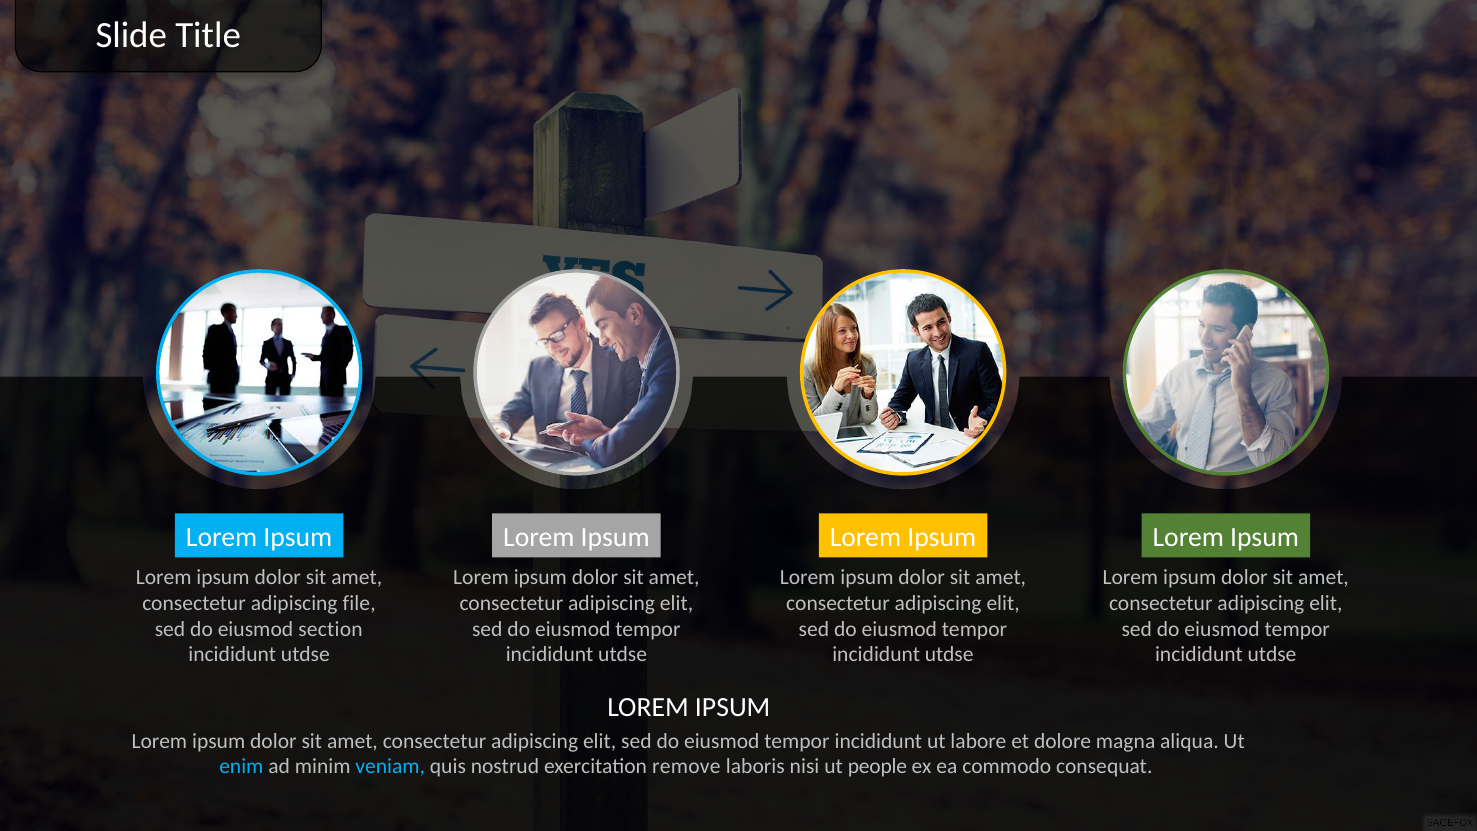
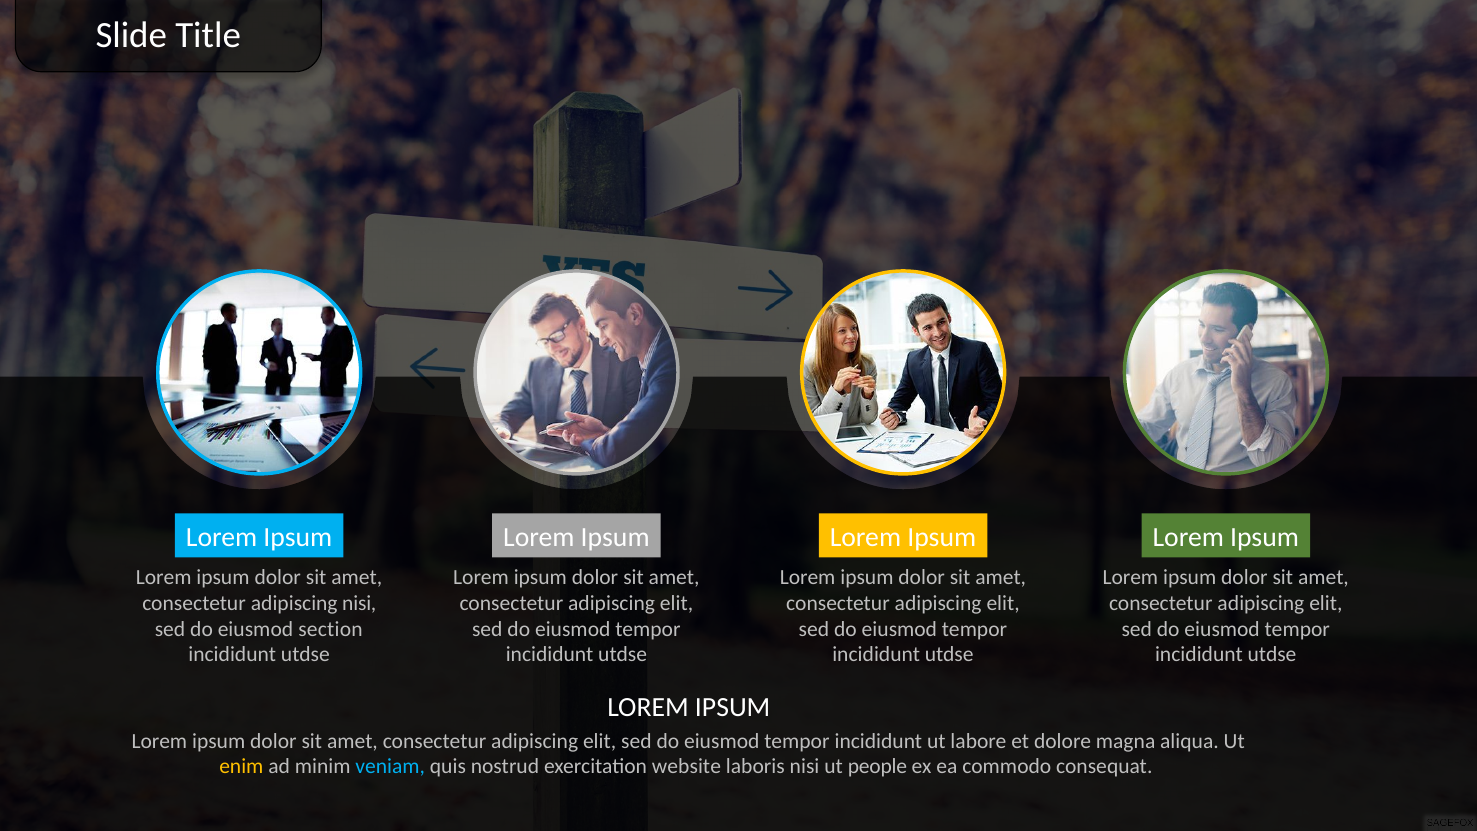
adipiscing file: file -> nisi (359, 603)
enim colour: light blue -> yellow (241, 767)
remove: remove -> website (686, 767)
